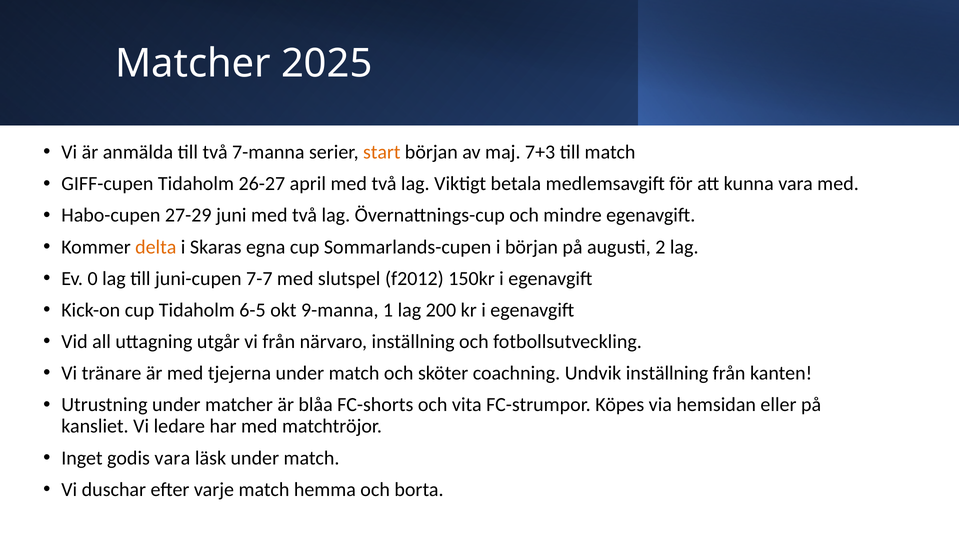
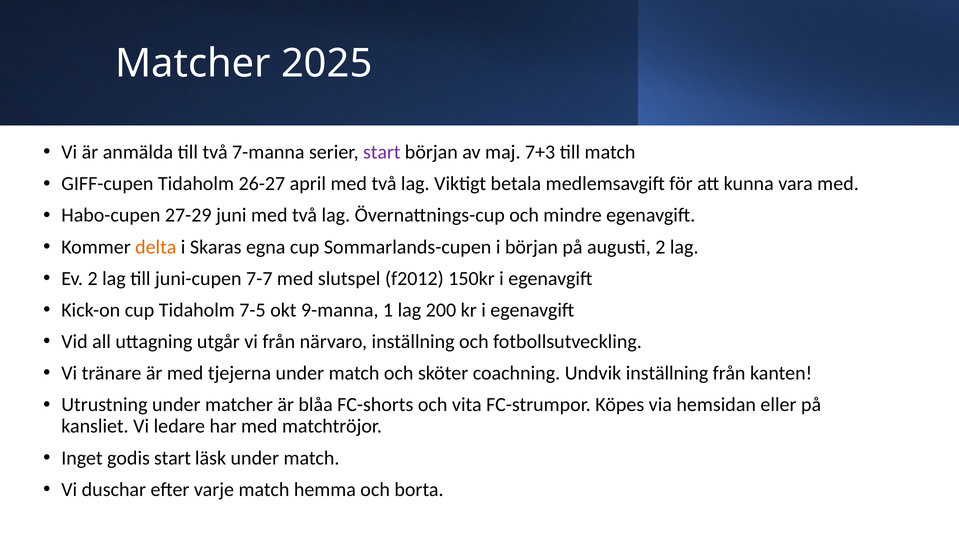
start colour: orange -> purple (382, 152)
Ev 0: 0 -> 2 (93, 279)
6-5: 6-5 -> 7-5 (253, 310)
godis vara: vara -> start (173, 458)
